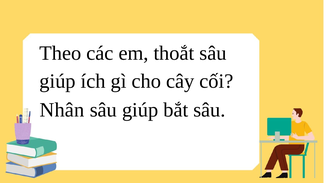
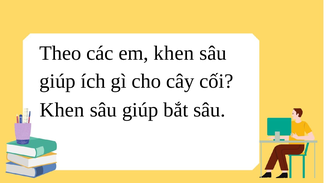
em thoắt: thoắt -> khen (174, 53)
Nhân: Nhân -> Khen (62, 110)
